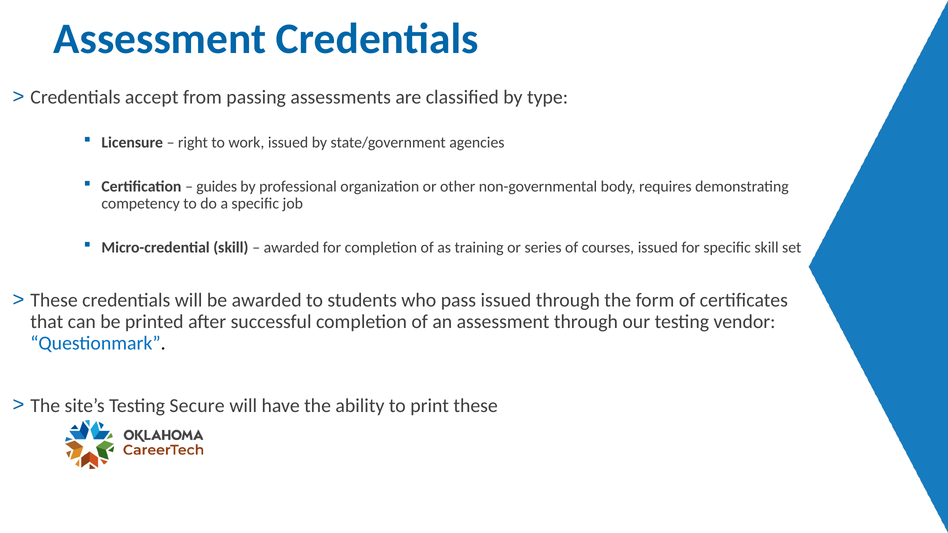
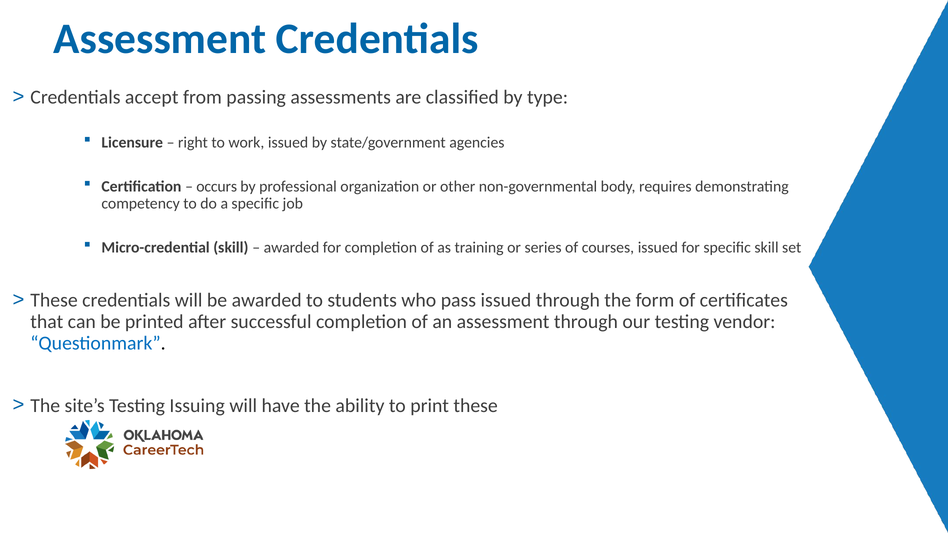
guides: guides -> occurs (217, 186)
Secure: Secure -> Issuing (197, 406)
